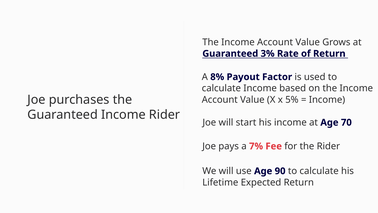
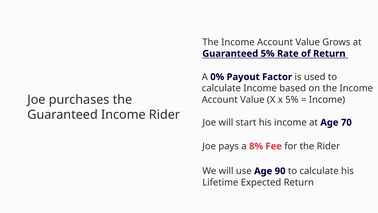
Guaranteed 3%: 3% -> 5% (268, 54)
8%: 8% -> 0% (217, 77)
7%: 7% -> 8% (256, 146)
